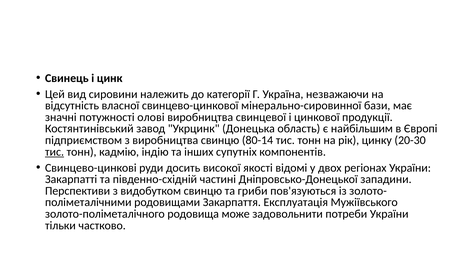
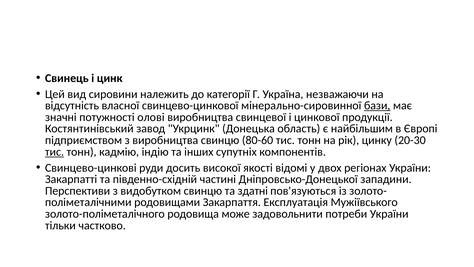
бази underline: none -> present (377, 106)
80-14: 80-14 -> 80-60 (258, 140)
гриби: гриби -> здатні (253, 191)
